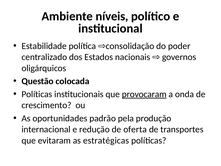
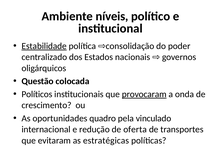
Estabilidade underline: none -> present (44, 46)
Políticas: Políticas -> Políticos (37, 94)
padrão: padrão -> quadro (103, 118)
produção: produção -> vinculado (154, 118)
